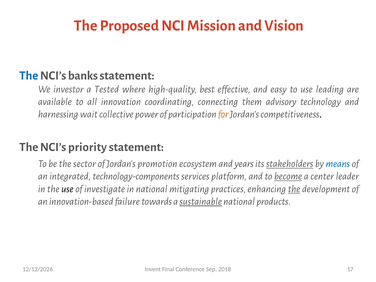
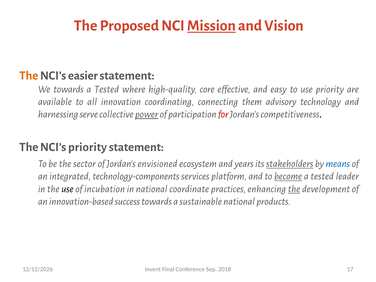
Mission underline: none -> present (212, 26)
The colour: blue -> orange (29, 75)
banks: banks -> easier (83, 75)
We investor: investor -> towards (68, 89)
best: best -> core (207, 89)
use leading: leading -> priority (330, 89)
wait: wait -> serve (89, 114)
power underline: none -> present (147, 114)
for colour: orange -> red (223, 114)
promotion: promotion -> envisioned (157, 164)
center: center -> tested (322, 176)
investigate: investigate -> incubation (105, 189)
mitigating: mitigating -> coordinate (189, 189)
failure: failure -> success (127, 201)
sustainable underline: present -> none (201, 201)
